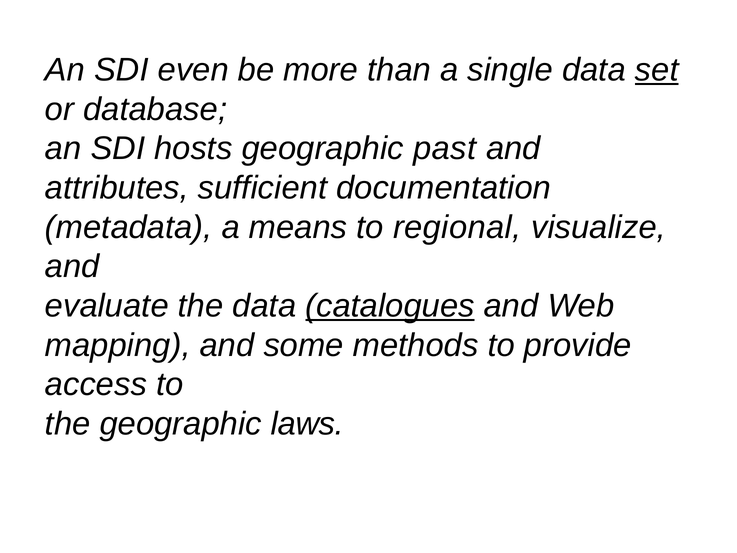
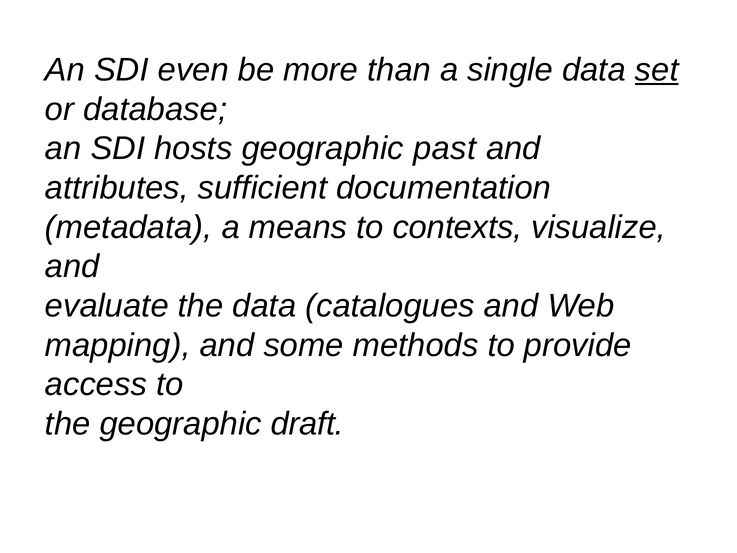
regional: regional -> contexts (458, 227)
catalogues underline: present -> none (390, 306)
laws: laws -> draft (307, 424)
